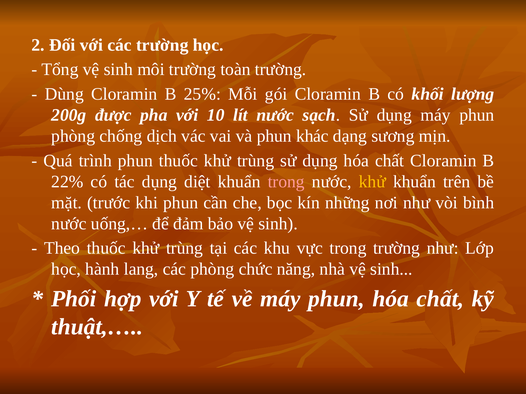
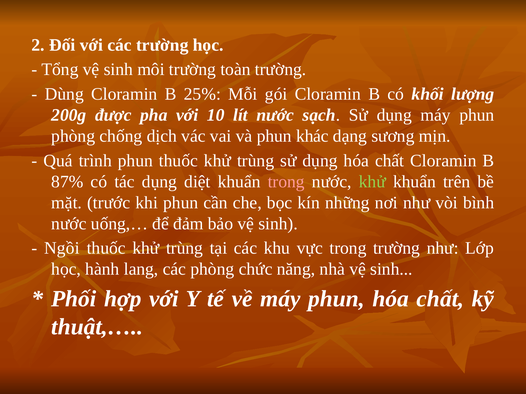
22%: 22% -> 87% (67, 182)
khử colour: yellow -> light green (372, 182)
Theo: Theo -> Ngồi (62, 248)
